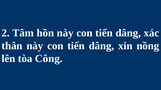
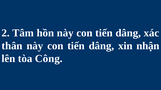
nồng: nồng -> nhận (148, 46)
